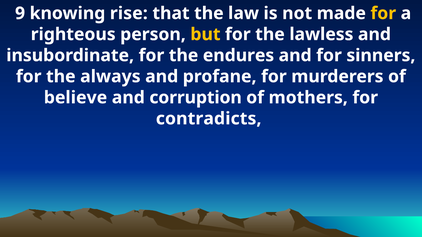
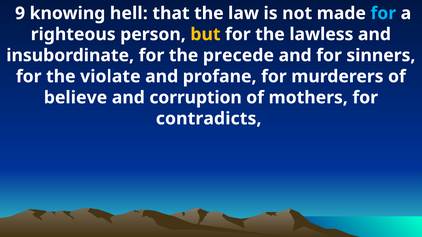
rise: rise -> hell (129, 13)
for colour: yellow -> light blue (383, 13)
endures: endures -> precede (238, 56)
always: always -> violate (110, 77)
